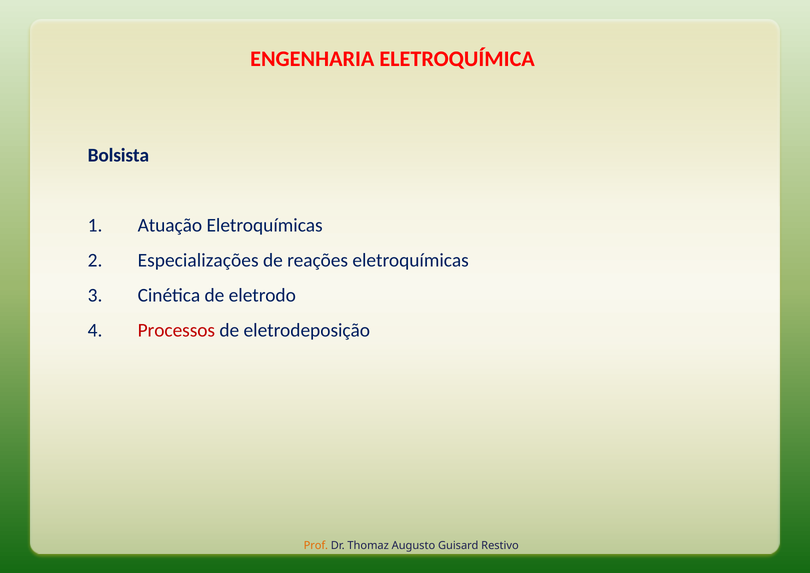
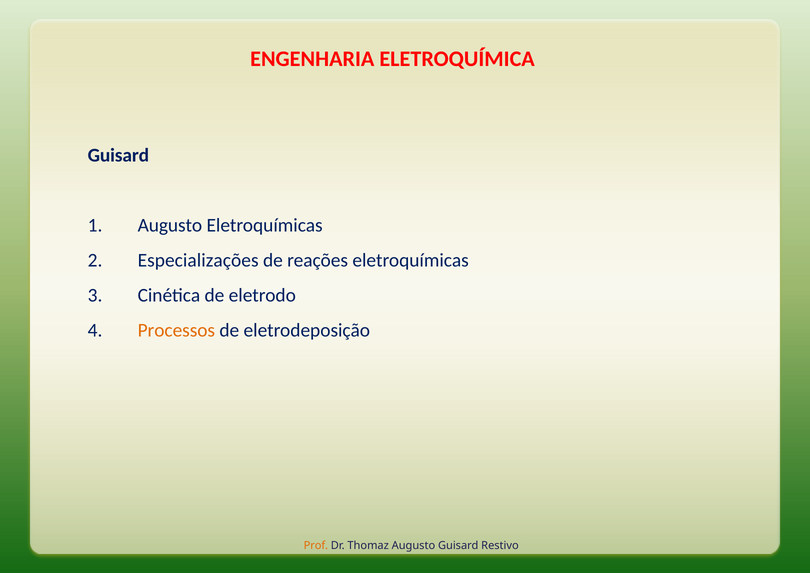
Bolsista: Bolsista -> Guisard (118, 155)
1 Atuação: Atuação -> Augusto (170, 225)
Processos colour: red -> orange (176, 330)
